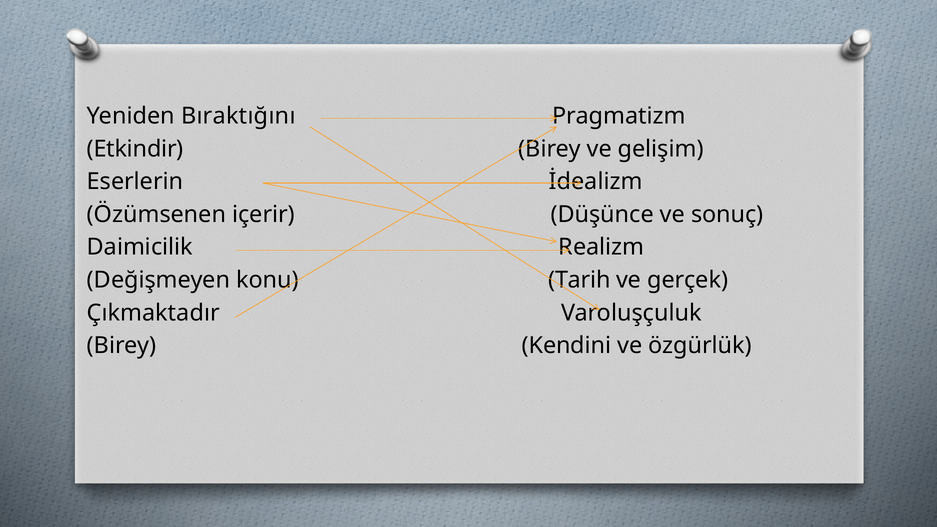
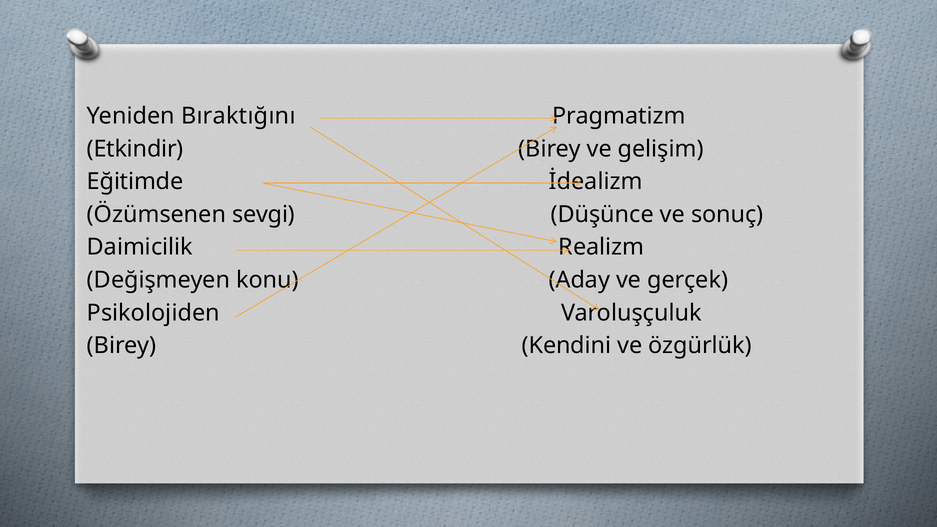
Eserlerin: Eserlerin -> Eğitimde (135, 182)
içerir: içerir -> sevgi (264, 214)
Tarih: Tarih -> Aday (579, 280)
Çıkmaktadır: Çıkmaktadır -> Psikolojiden (153, 313)
